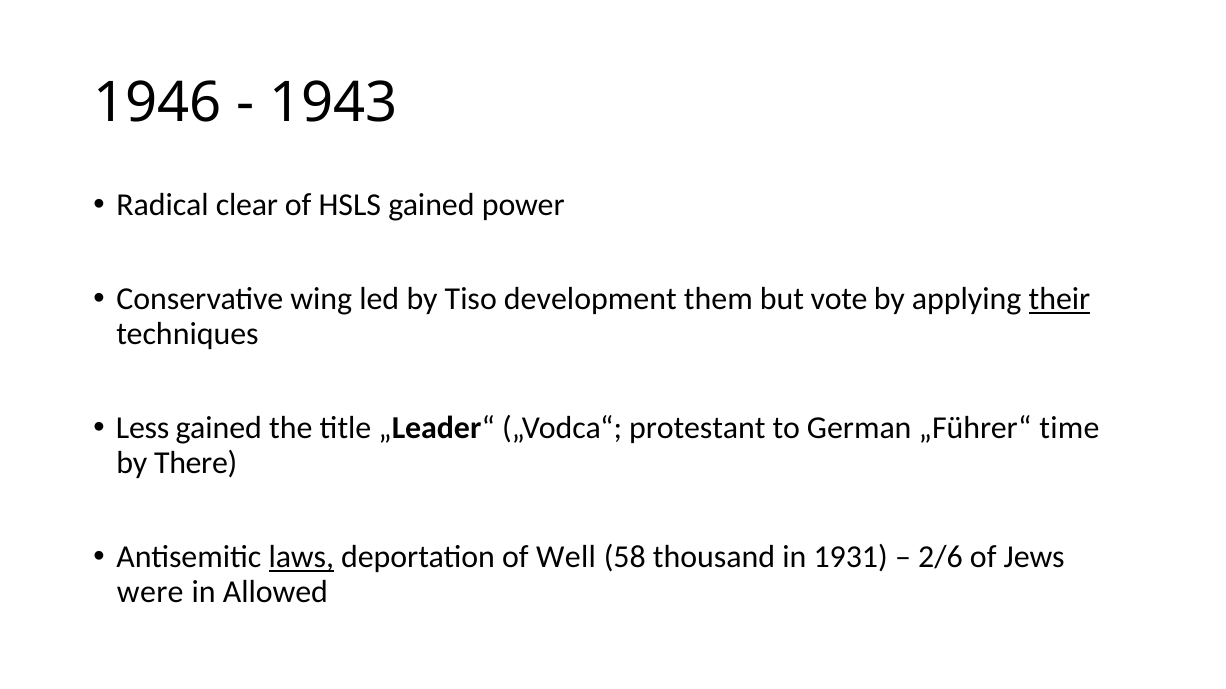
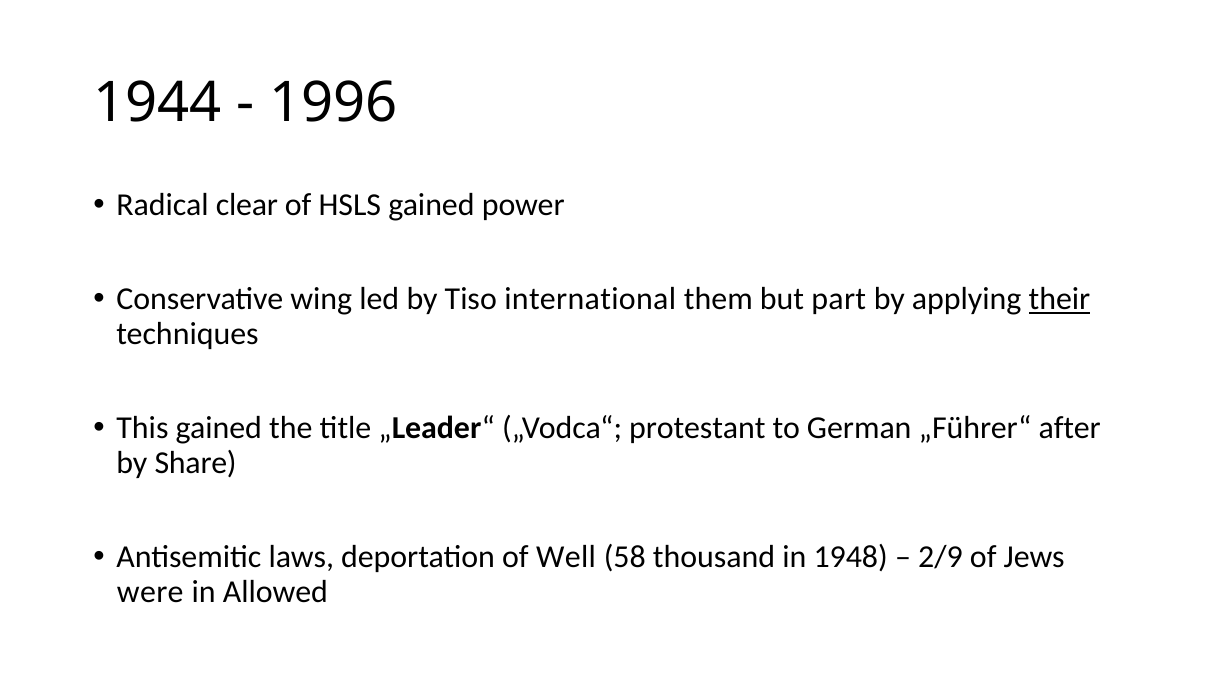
1946: 1946 -> 1944 (158, 103)
1943: 1943 -> 1996 (333, 103)
development: development -> international (590, 300)
vote: vote -> part (839, 300)
Less: Less -> This (142, 429)
time: time -> after (1070, 429)
There: There -> Share (196, 463)
laws underline: present -> none (301, 558)
1931: 1931 -> 1948 (851, 558)
2/6: 2/6 -> 2/9 (940, 558)
